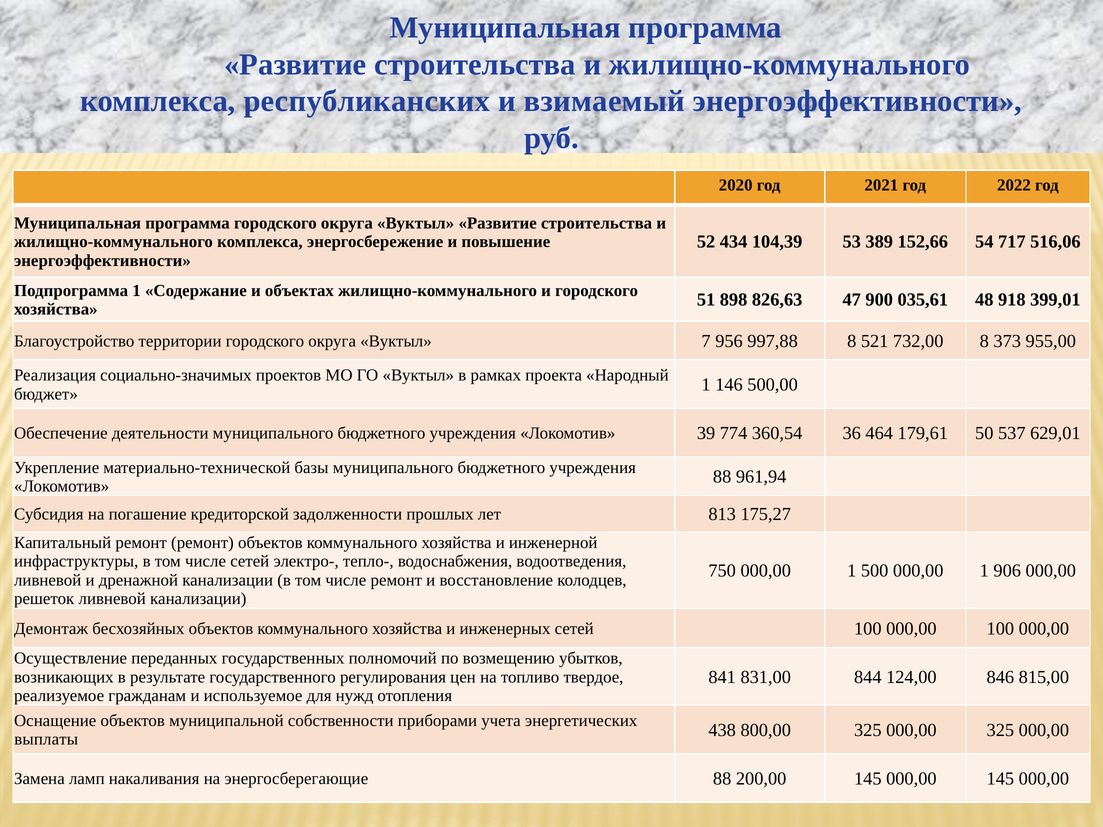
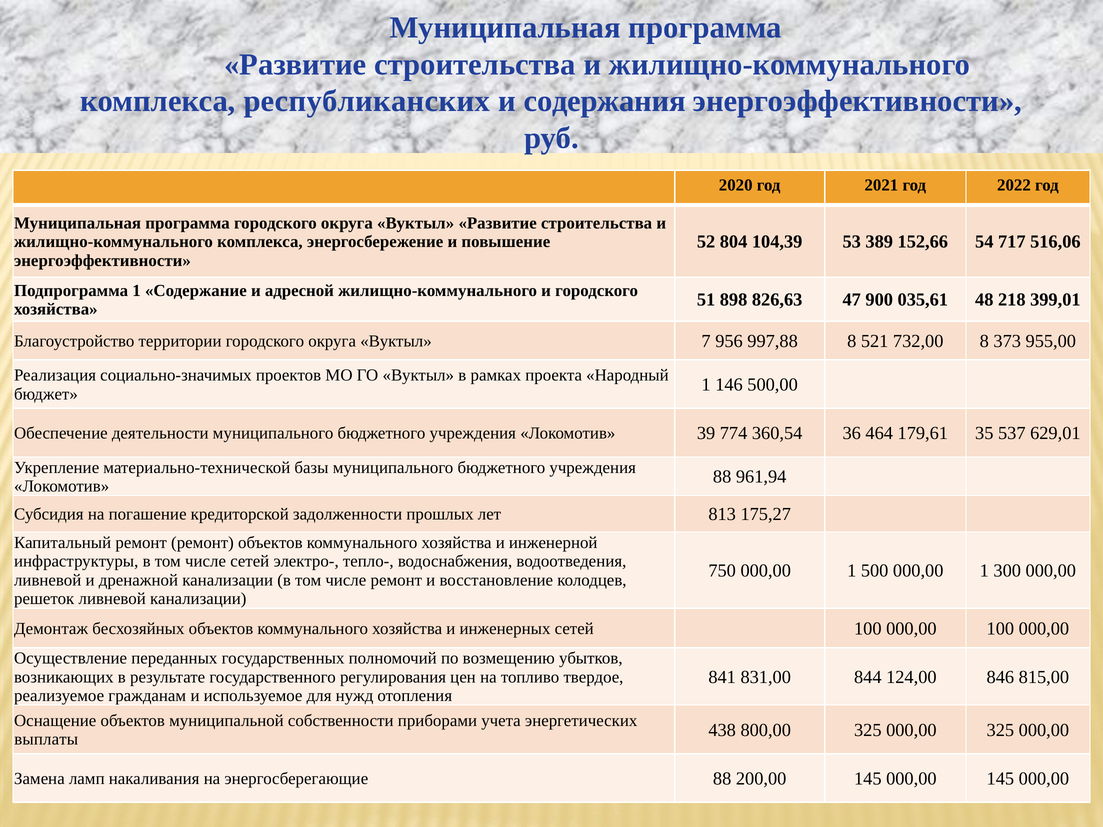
взимаемый: взимаемый -> содержания (605, 101)
434: 434 -> 804 (734, 242)
объектах: объектах -> адресной (299, 291)
918: 918 -> 218 (1012, 300)
50: 50 -> 35 (984, 433)
906: 906 -> 300 (1007, 571)
